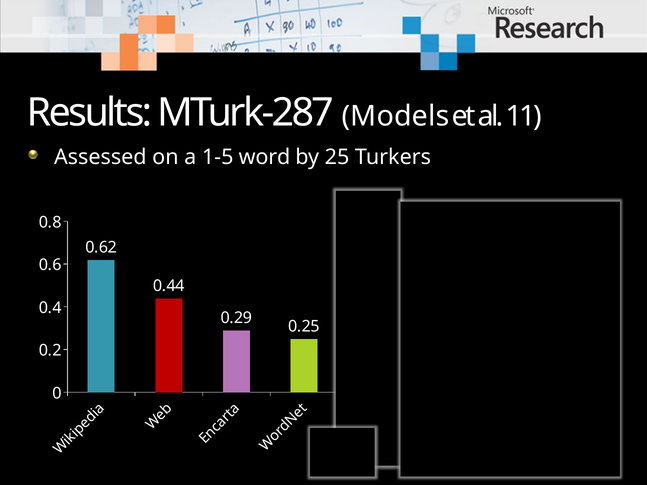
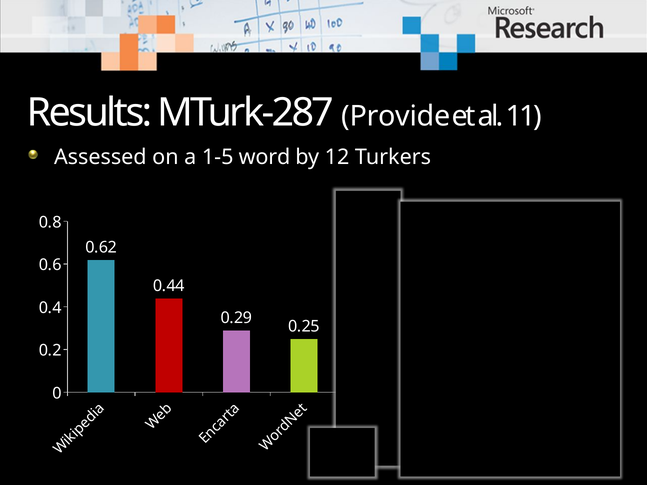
Models: Models -> Provide (396, 116)
25: 25 -> 12 (337, 157)
